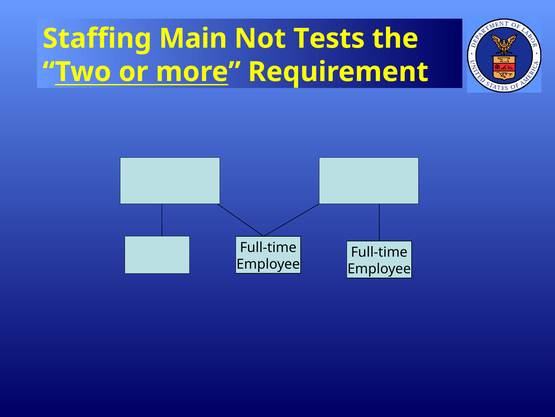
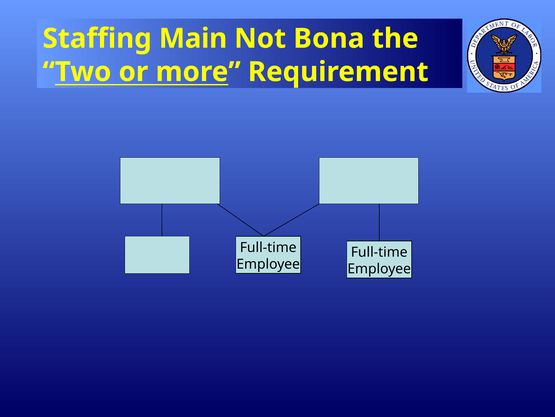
Tests: Tests -> Bona (329, 38)
